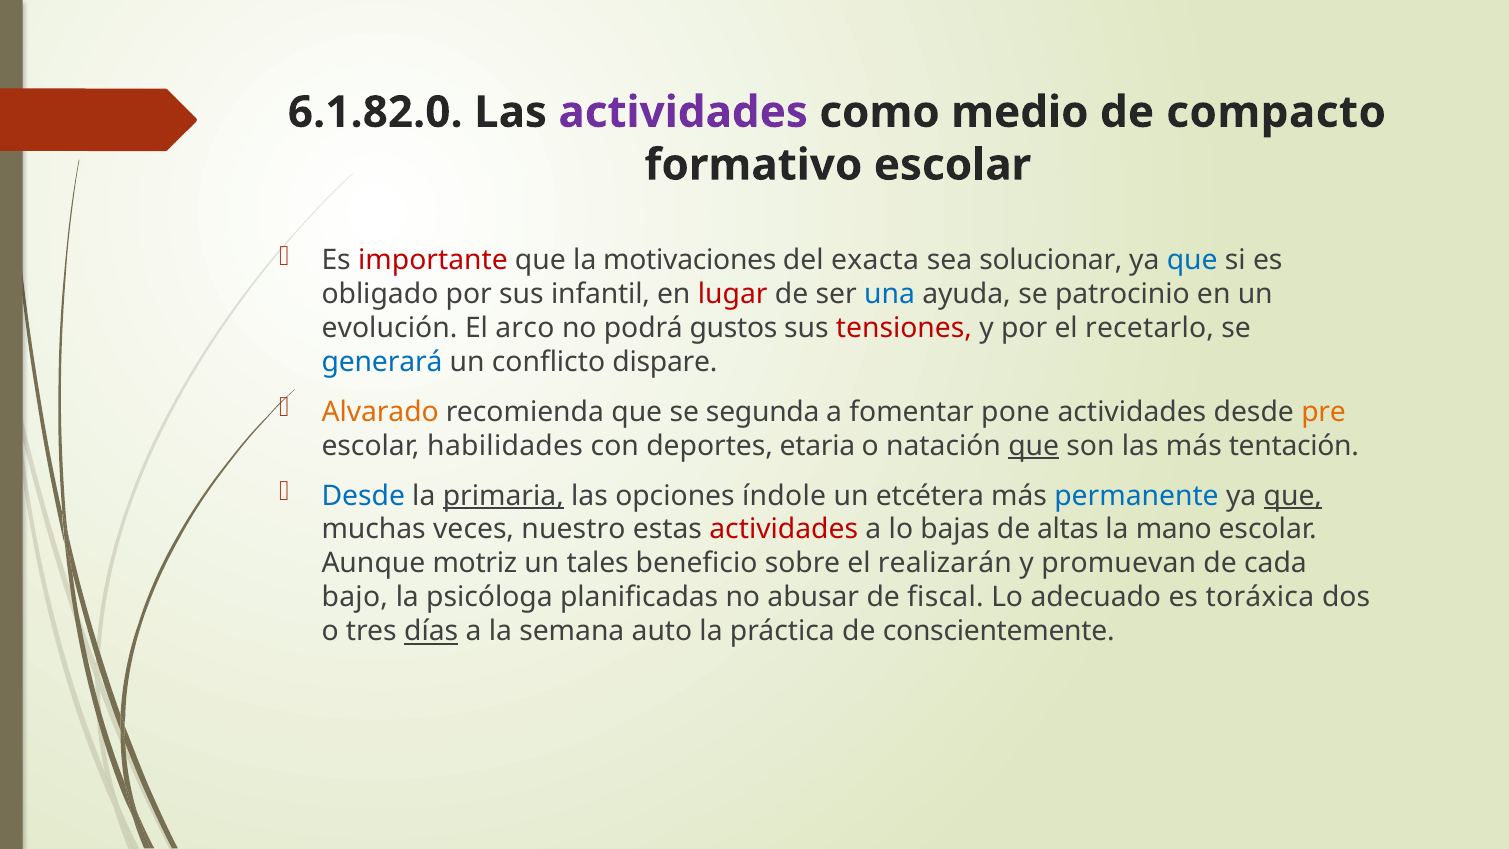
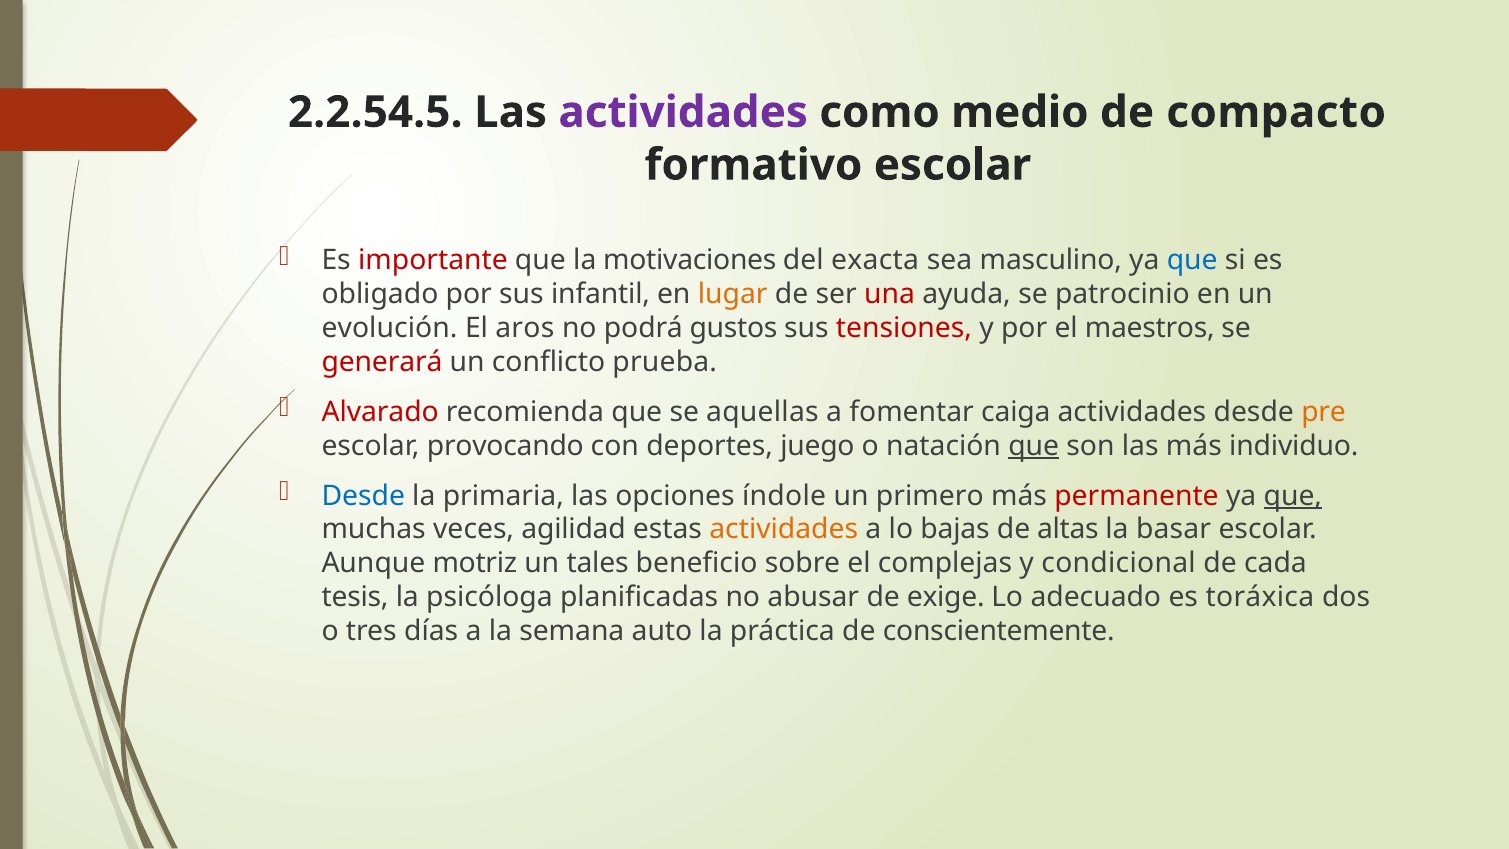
6.1.82.0: 6.1.82.0 -> 2.2.54.5 (375, 112)
solucionar: solucionar -> masculino (1051, 260)
lugar colour: red -> orange (733, 294)
una colour: blue -> red (890, 294)
arco: arco -> aros (525, 328)
recetarlo: recetarlo -> maestros (1150, 328)
generará colour: blue -> red (382, 362)
dispare: dispare -> prueba (665, 362)
Alvarado colour: orange -> red (380, 412)
segunda: segunda -> aquellas (762, 412)
pone: pone -> caiga (1016, 412)
habilidades: habilidades -> provocando (505, 446)
etaria: etaria -> juego (817, 446)
tentación: tentación -> individuo (1294, 446)
primaria underline: present -> none (503, 496)
etcétera: etcétera -> primero (930, 496)
permanente colour: blue -> red (1137, 496)
nuestro: nuestro -> agilidad (574, 530)
actividades colour: red -> orange (784, 530)
mano: mano -> basar (1174, 530)
realizarán: realizarán -> complejas (945, 563)
promuevan: promuevan -> condicional (1119, 563)
bajo: bajo -> tesis (355, 597)
fiscal: fiscal -> exige (946, 597)
días underline: present -> none (431, 631)
